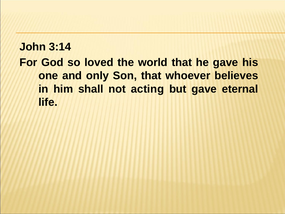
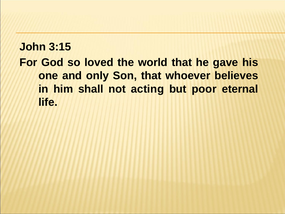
3:14: 3:14 -> 3:15 (60, 47)
but gave: gave -> poor (204, 89)
